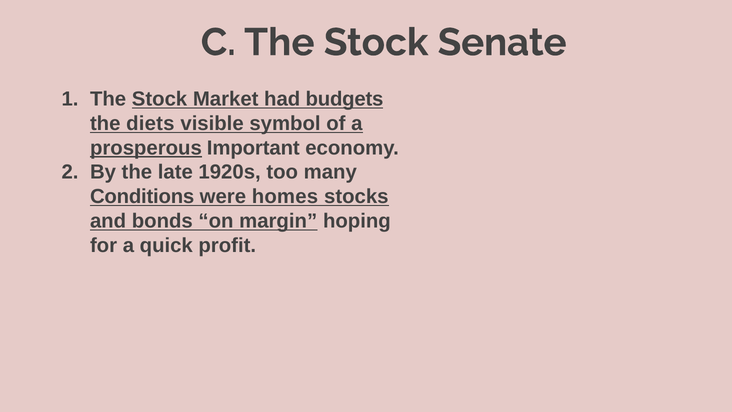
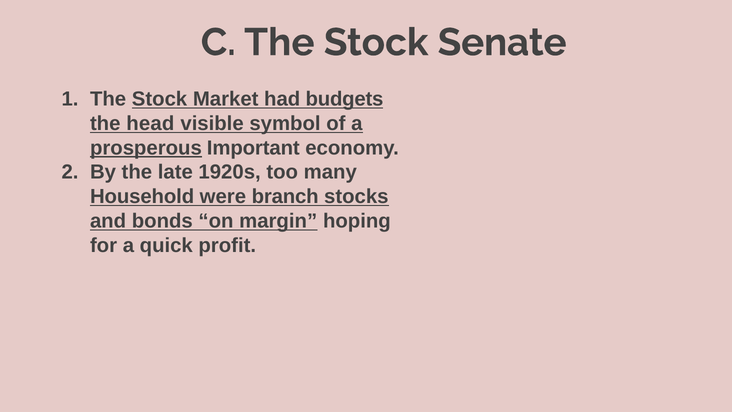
diets: diets -> head (150, 123)
Conditions: Conditions -> Household (142, 197)
homes: homes -> branch (285, 197)
